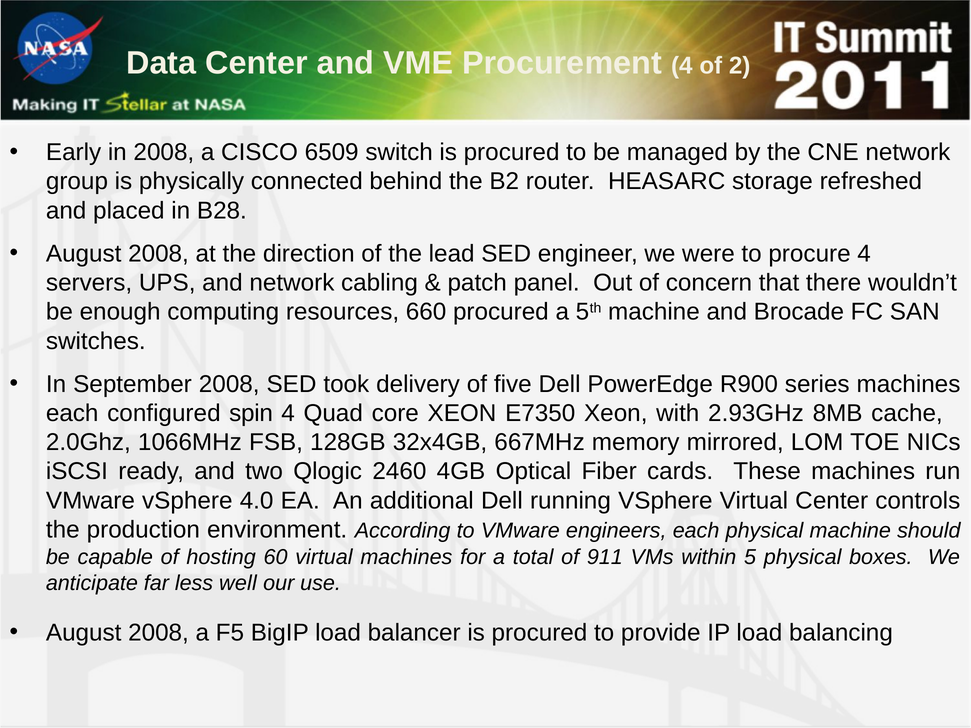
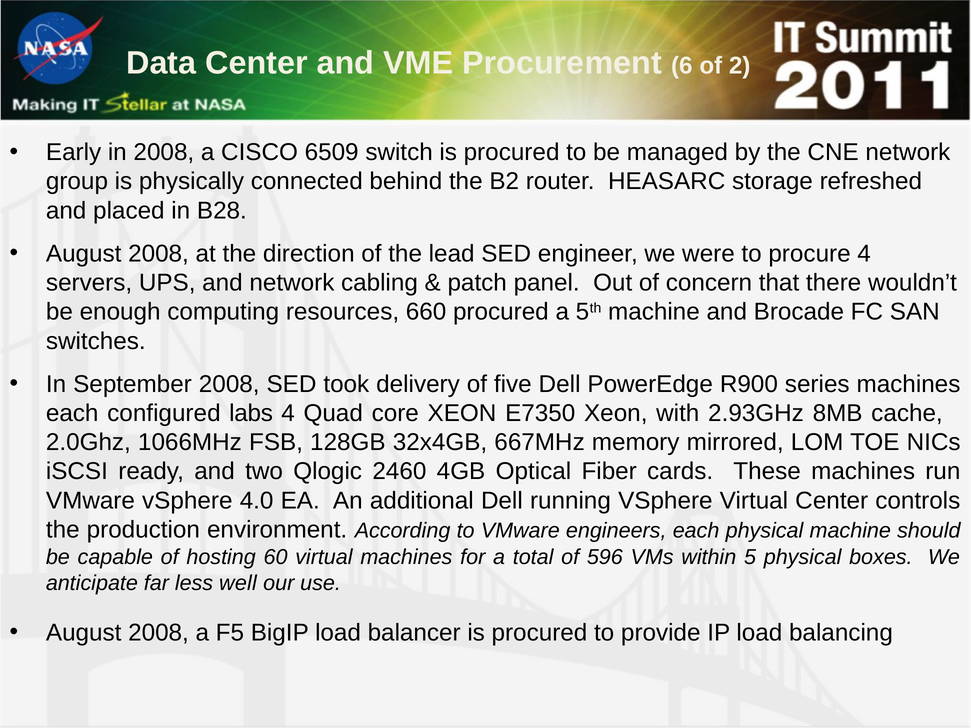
Procurement 4: 4 -> 6 (682, 66)
spin: spin -> labs (251, 413)
911: 911 -> 596 (605, 557)
